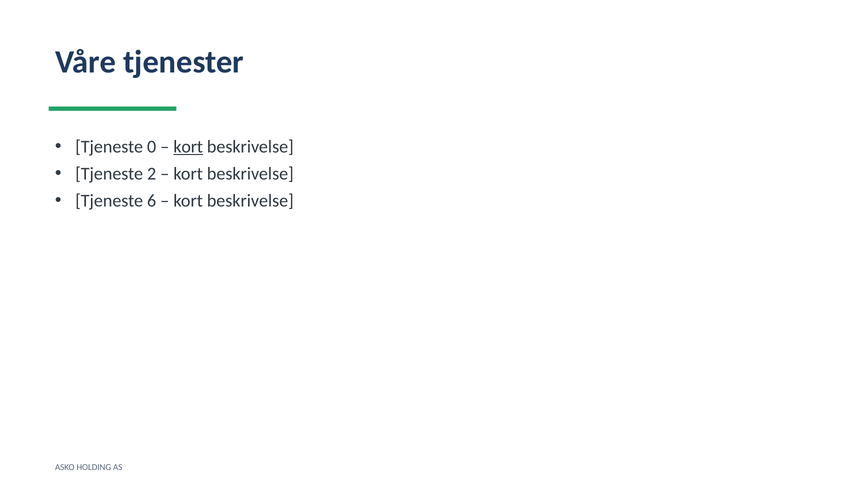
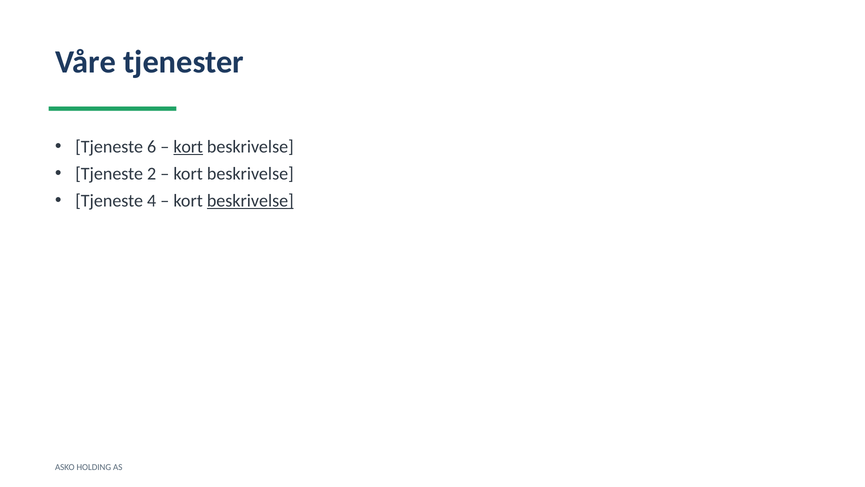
0: 0 -> 6 (152, 147)
6: 6 -> 4 (152, 201)
beskrivelse underline: none -> present (250, 201)
